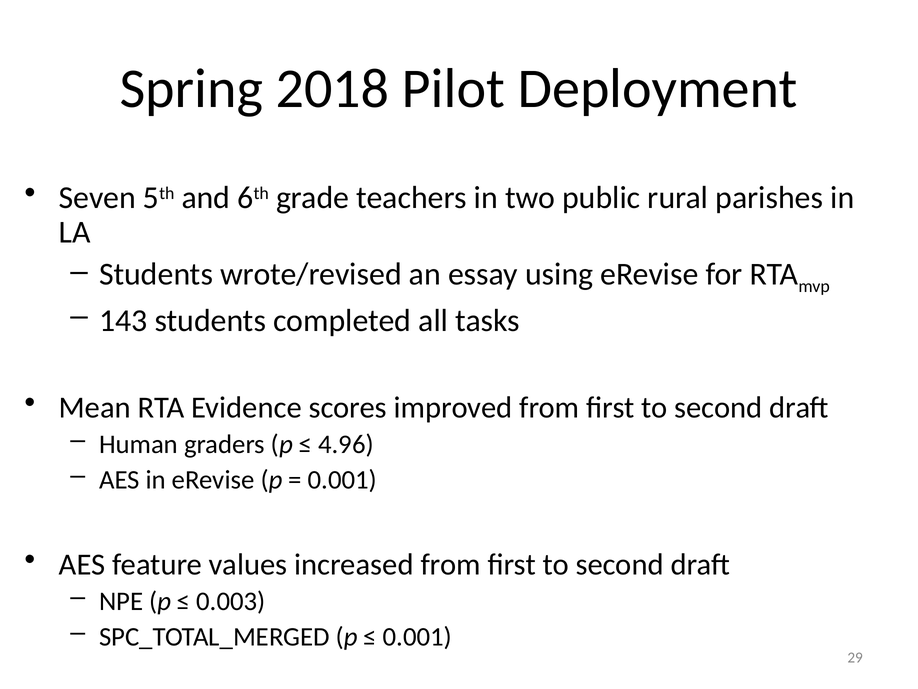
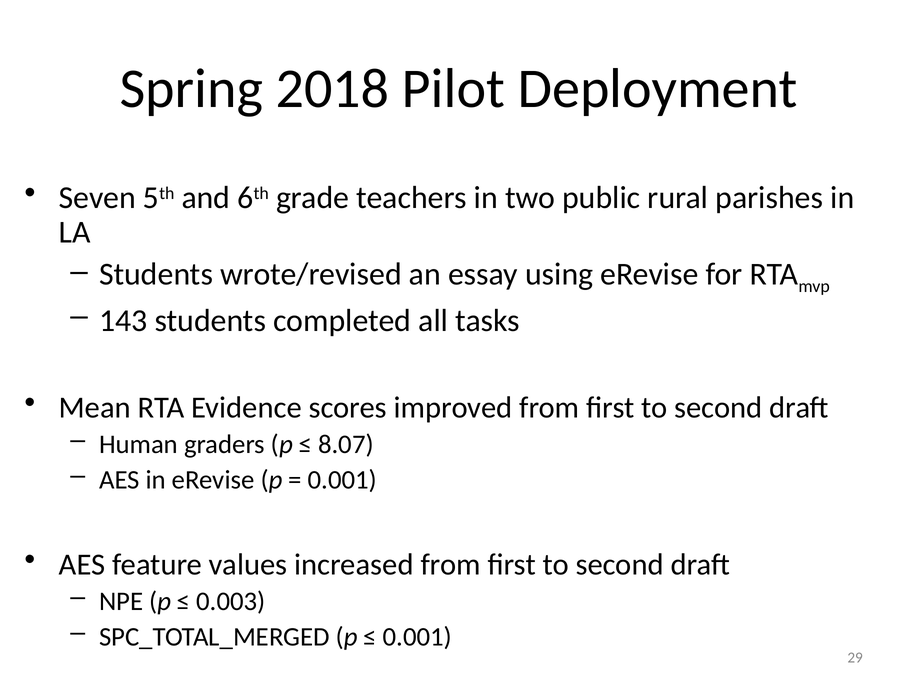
4.96: 4.96 -> 8.07 (346, 444)
